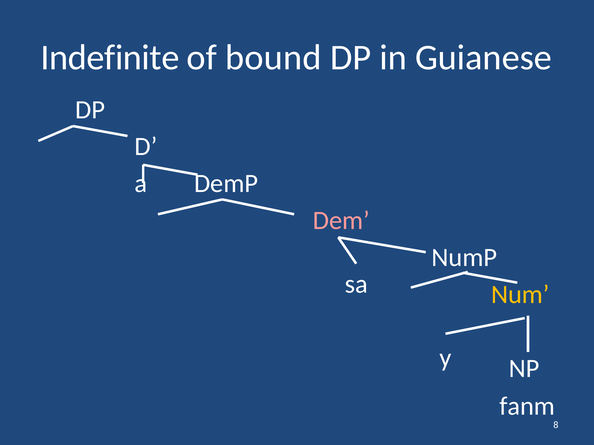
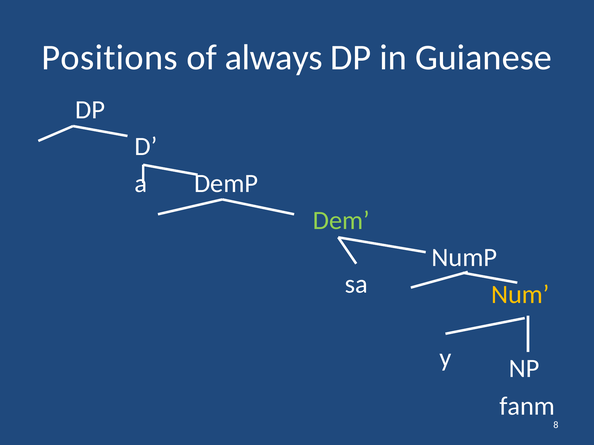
Indefinite: Indefinite -> Positions (110, 58)
bound: bound -> always (274, 58)
Dem colour: pink -> light green (341, 221)
